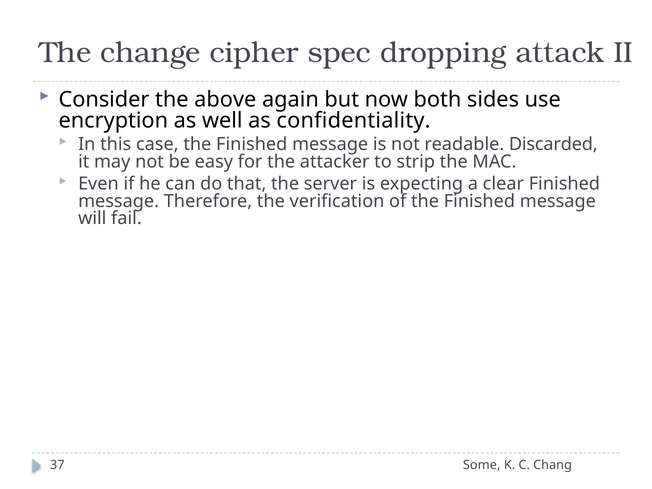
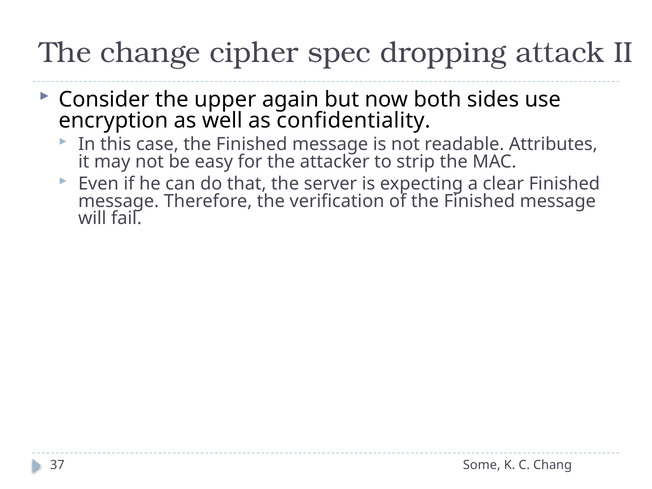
above: above -> upper (225, 100)
Discarded: Discarded -> Attributes (553, 144)
